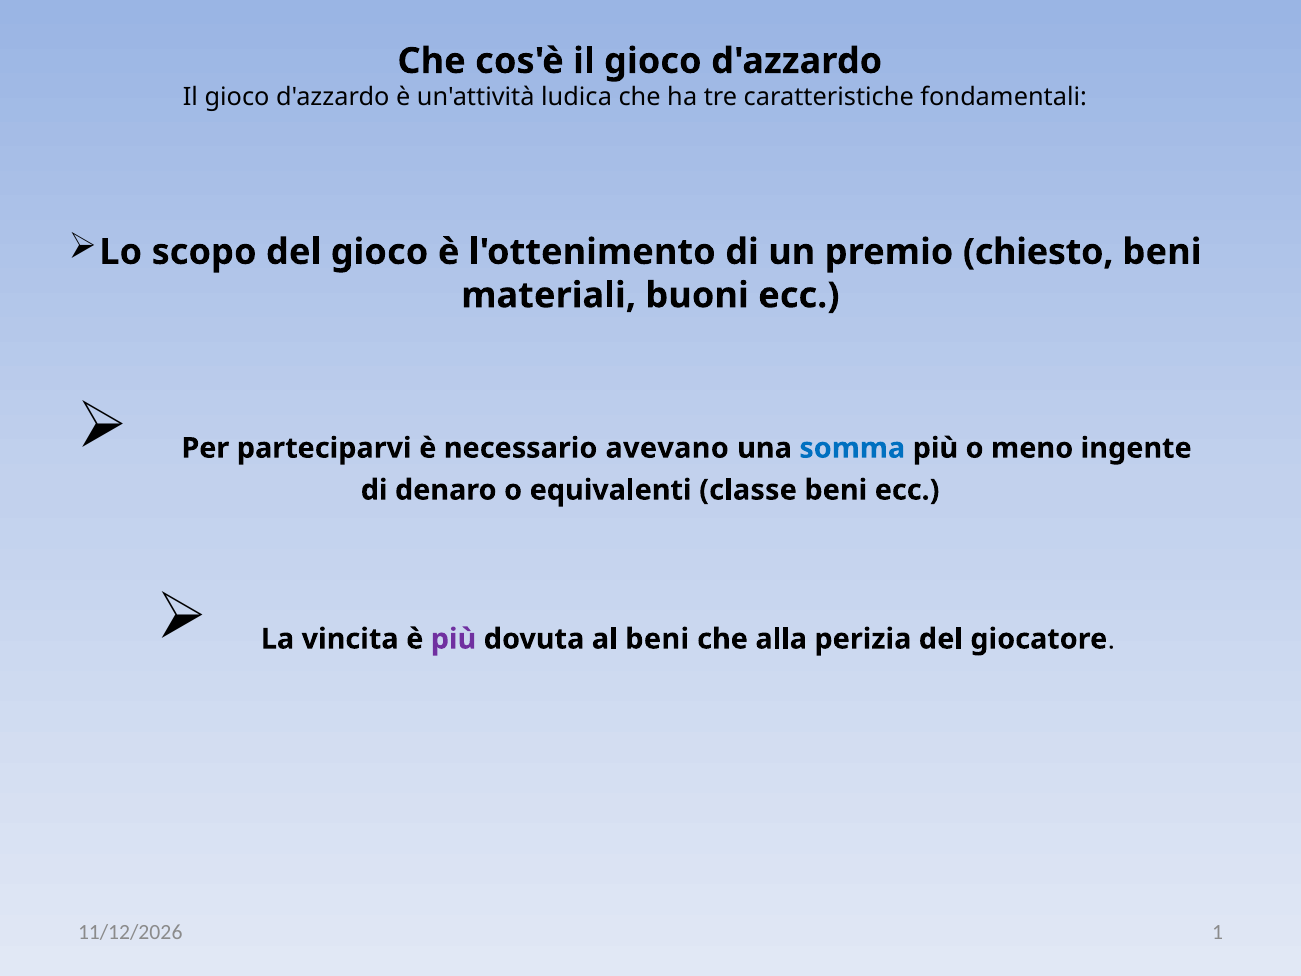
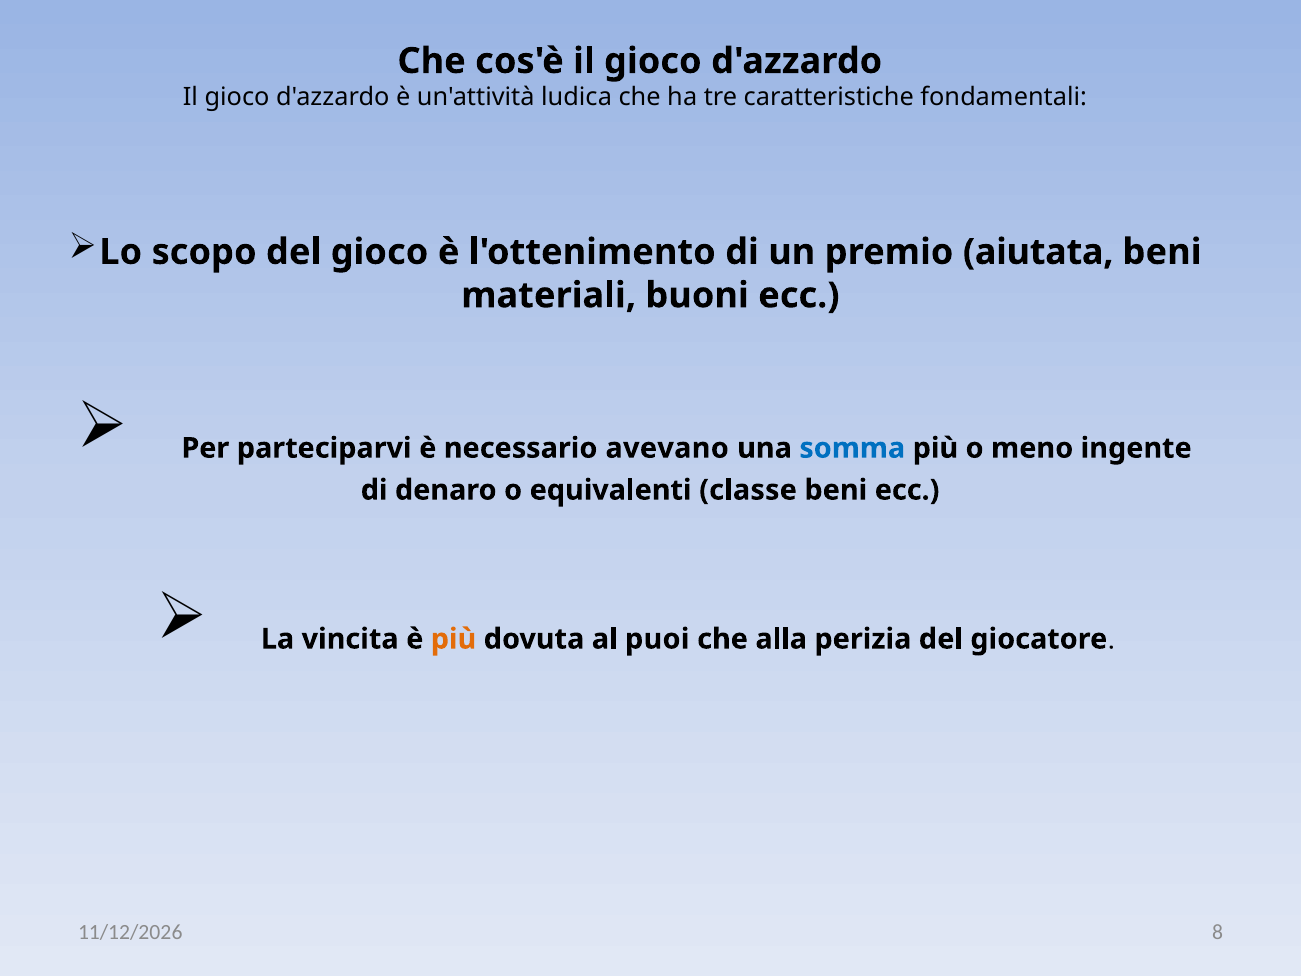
chiesto: chiesto -> aiutata (1038, 252)
più colour: purple -> orange (454, 639)
al beni: beni -> puoi (657, 639)
1: 1 -> 8 (1218, 932)
